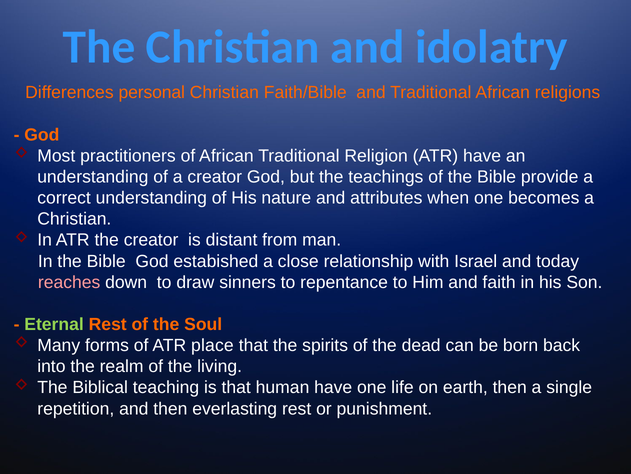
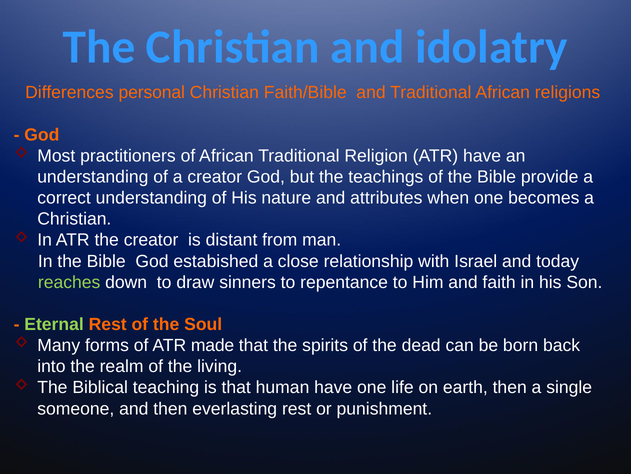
reaches colour: pink -> light green (69, 282)
place: place -> made (213, 345)
repetition: repetition -> someone (76, 408)
